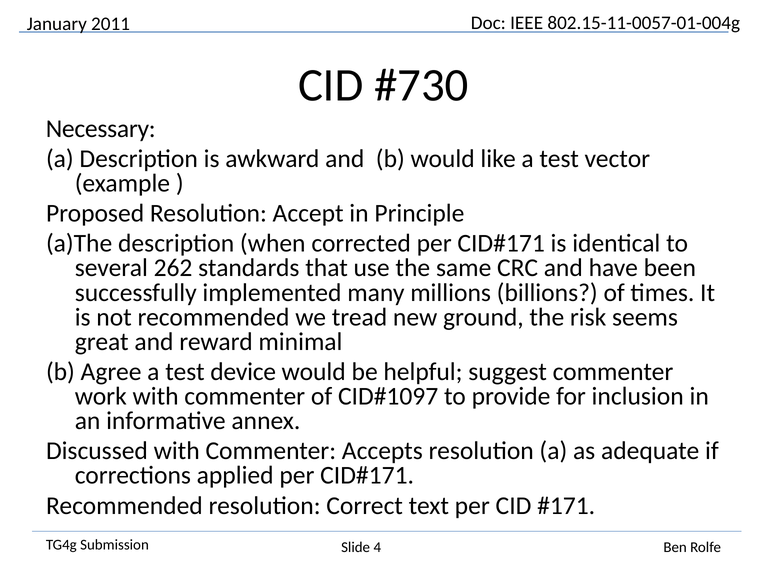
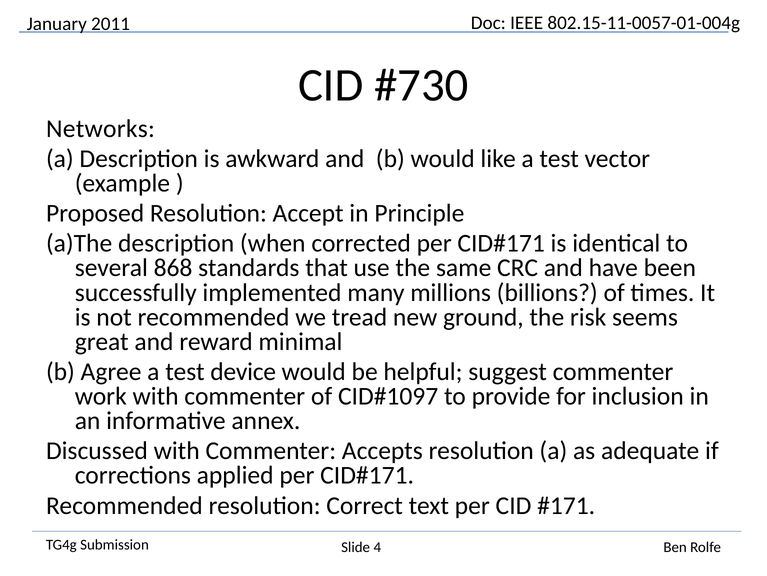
Necessary: Necessary -> Networks (100, 129)
262: 262 -> 868 (173, 268)
